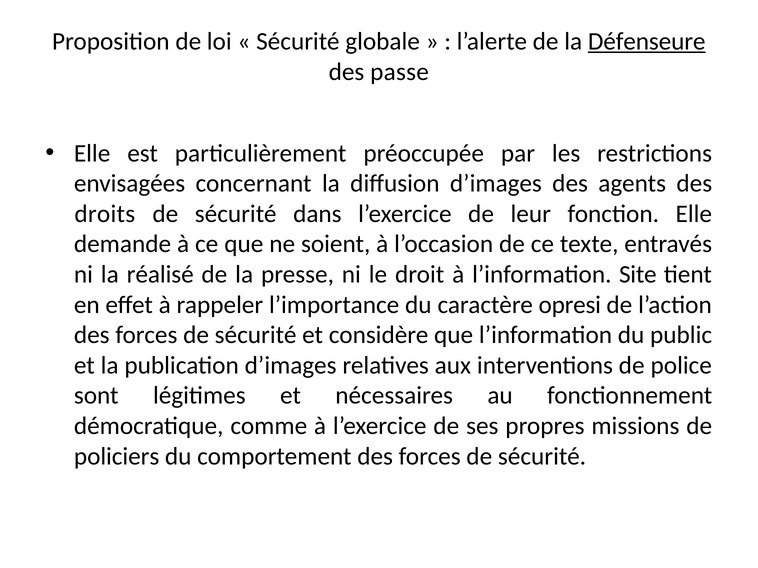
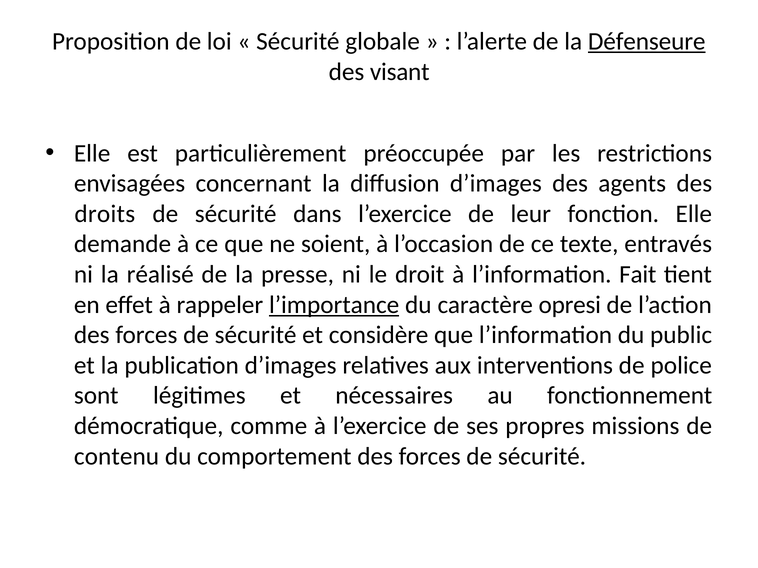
passe: passe -> visant (400, 72)
Site: Site -> Fait (638, 275)
l’importance underline: none -> present (334, 305)
policiers: policiers -> contenu (117, 457)
